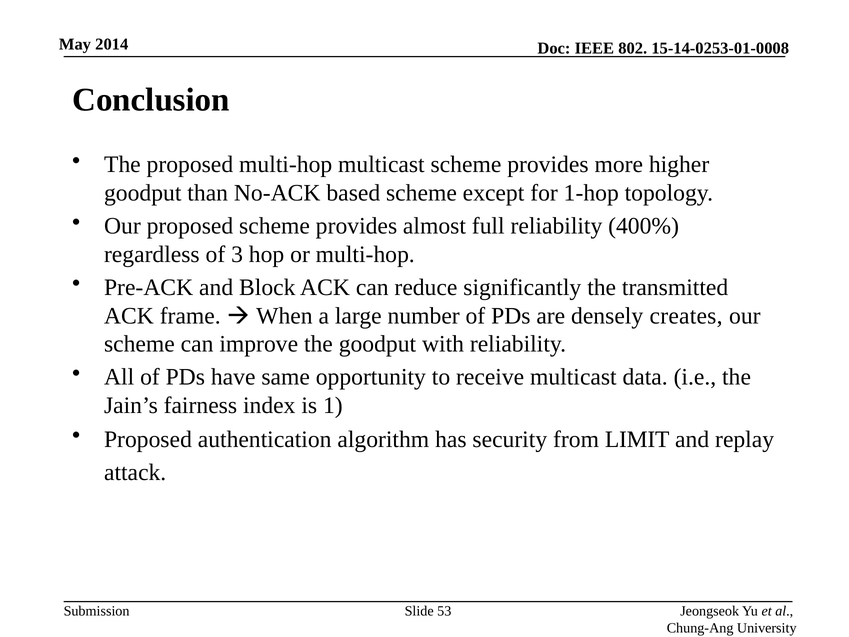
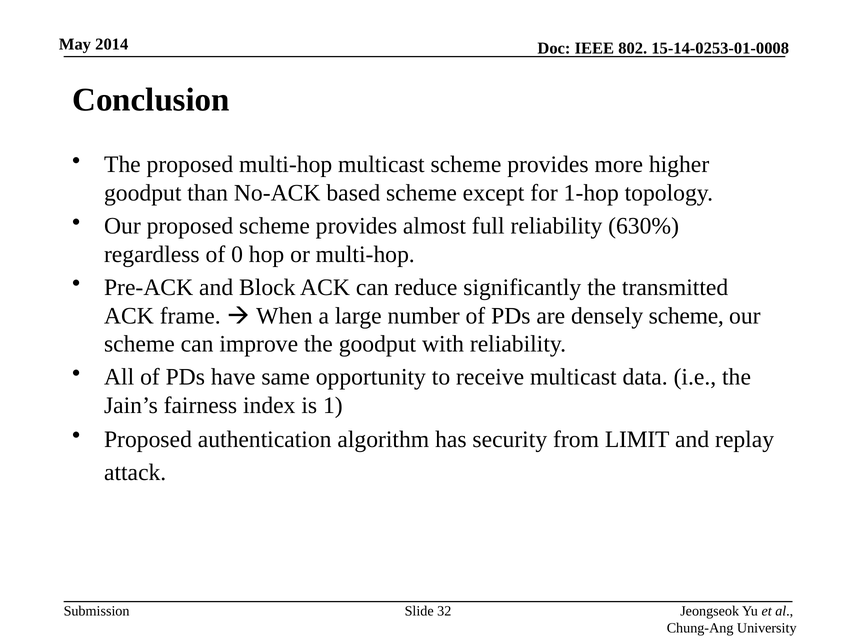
400%: 400% -> 630% (644, 226)
3: 3 -> 0 (237, 254)
densely creates: creates -> scheme (686, 316)
53: 53 -> 32 (444, 611)
